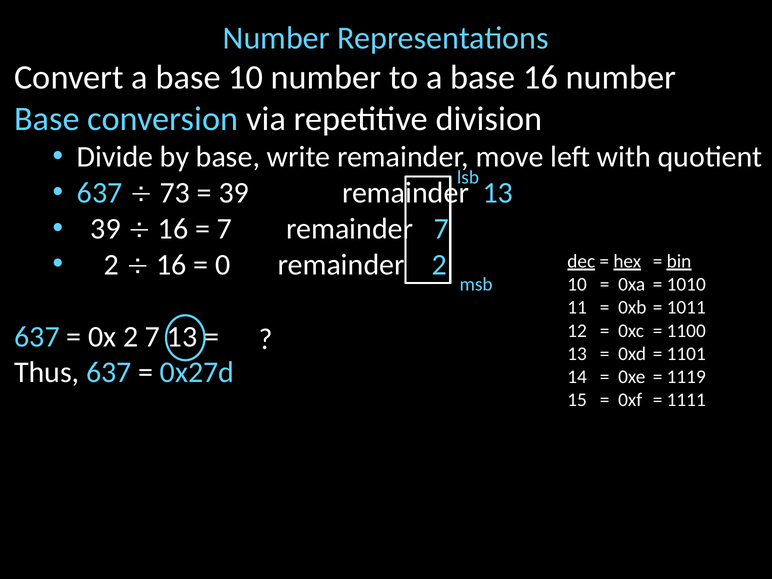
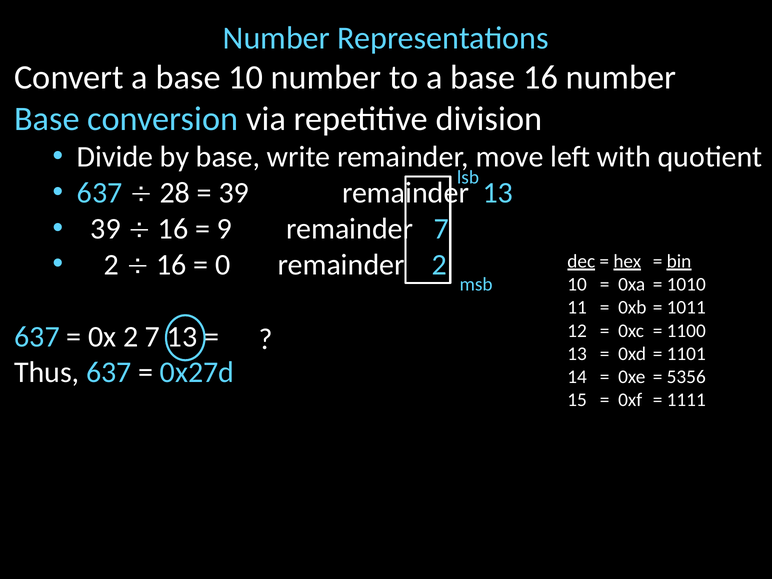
73: 73 -> 28 (175, 193)
7: 7 -> 9 (224, 229)
1119: 1119 -> 5356 (686, 377)
